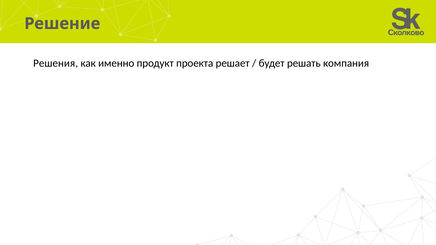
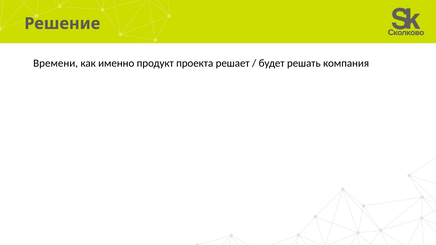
Решения: Решения -> Времени (56, 63)
